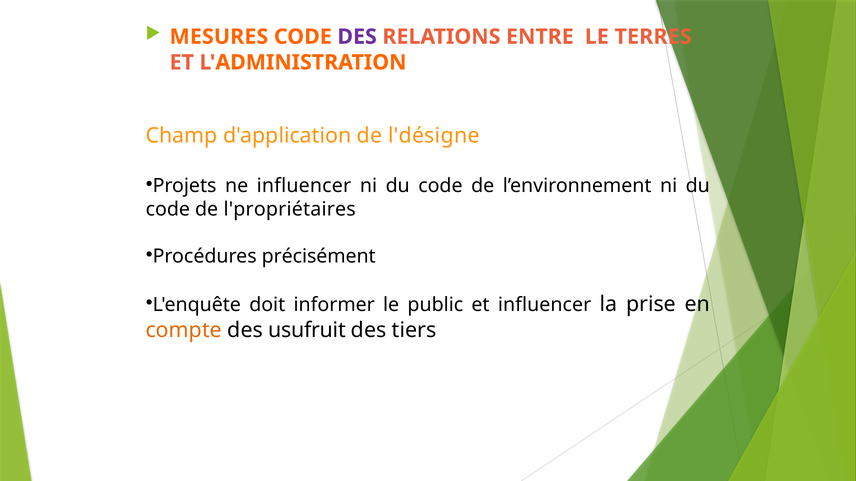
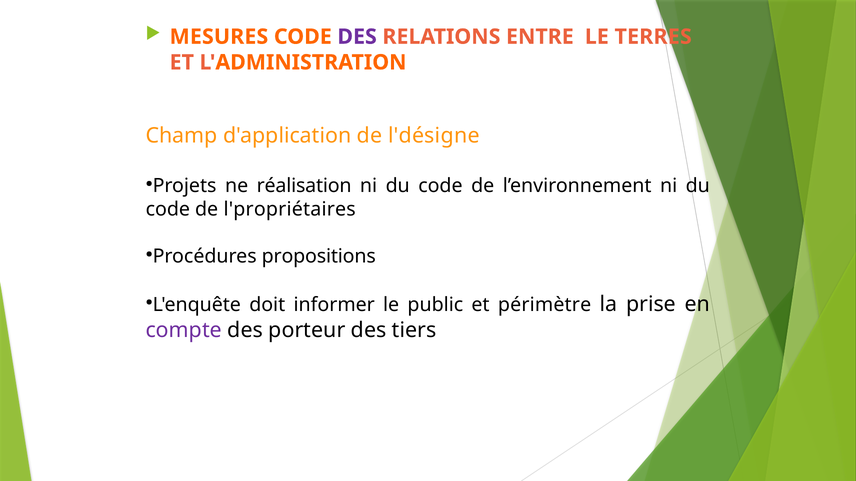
ne influencer: influencer -> réalisation (304, 186)
précisément: précisément -> propositions (319, 256)
et influencer: influencer -> périmètre (545, 305)
compte colour: orange -> purple (184, 330)
usufruit: usufruit -> porteur (307, 330)
